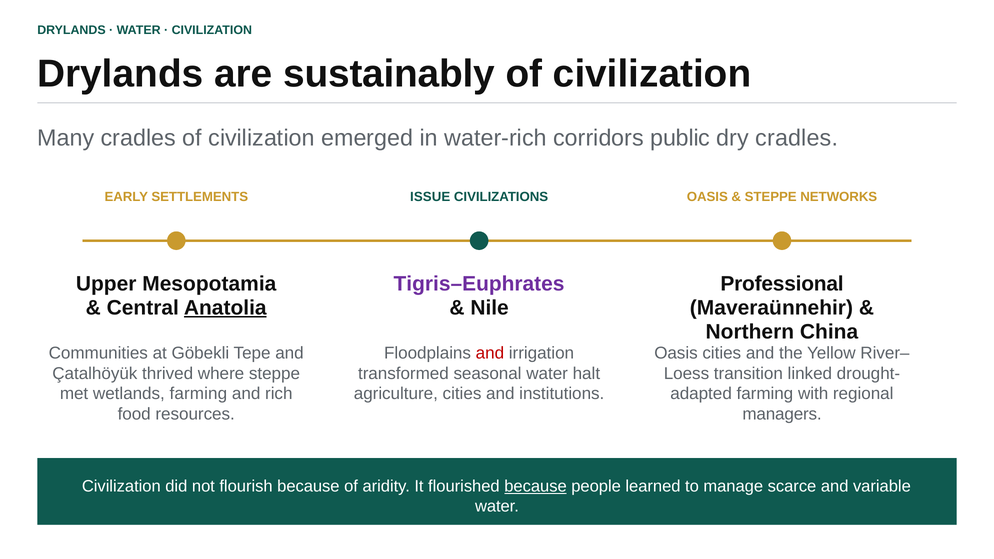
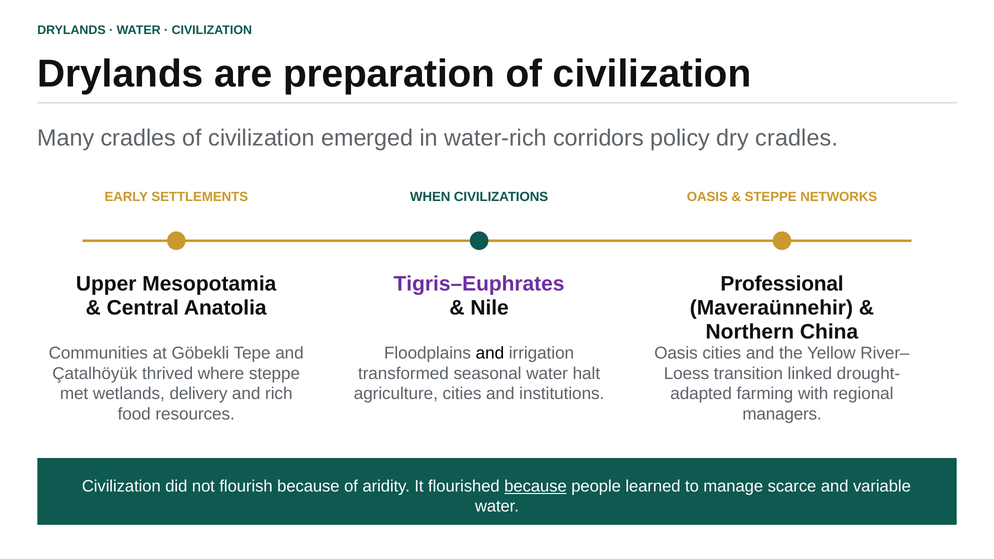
sustainably: sustainably -> preparation (389, 74)
public: public -> policy (680, 138)
ISSUE: ISSUE -> WHEN (430, 197)
Anatolia underline: present -> none (225, 308)
and colour: red -> black (490, 353)
wetlands farming: farming -> delivery (199, 394)
